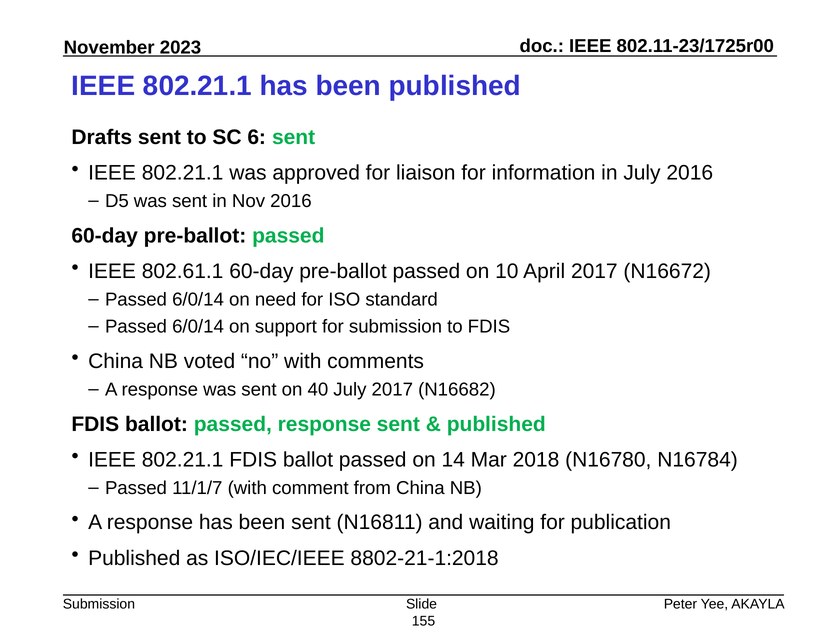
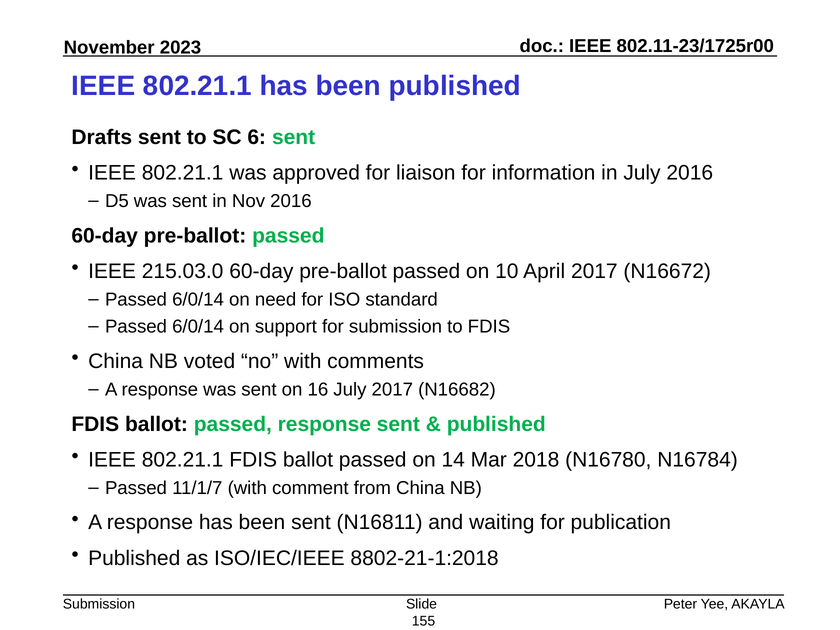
802.61.1: 802.61.1 -> 215.03.0 (183, 271)
40: 40 -> 16 (318, 390)
